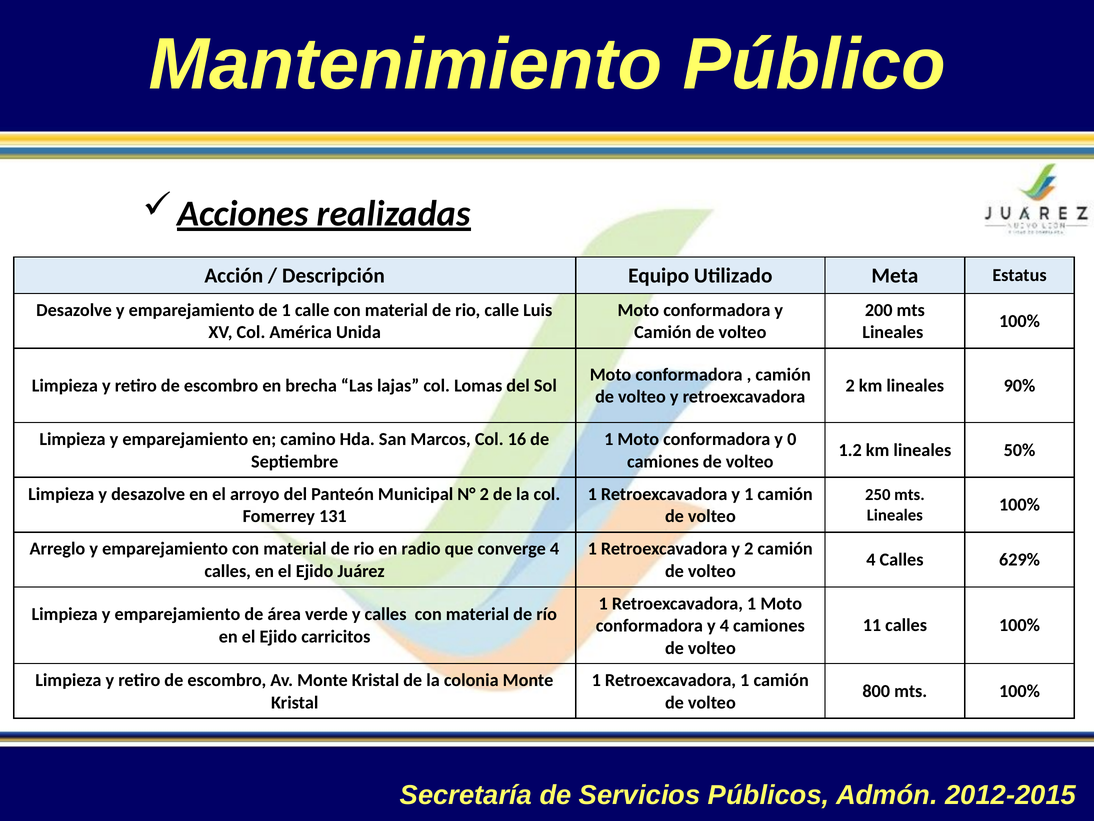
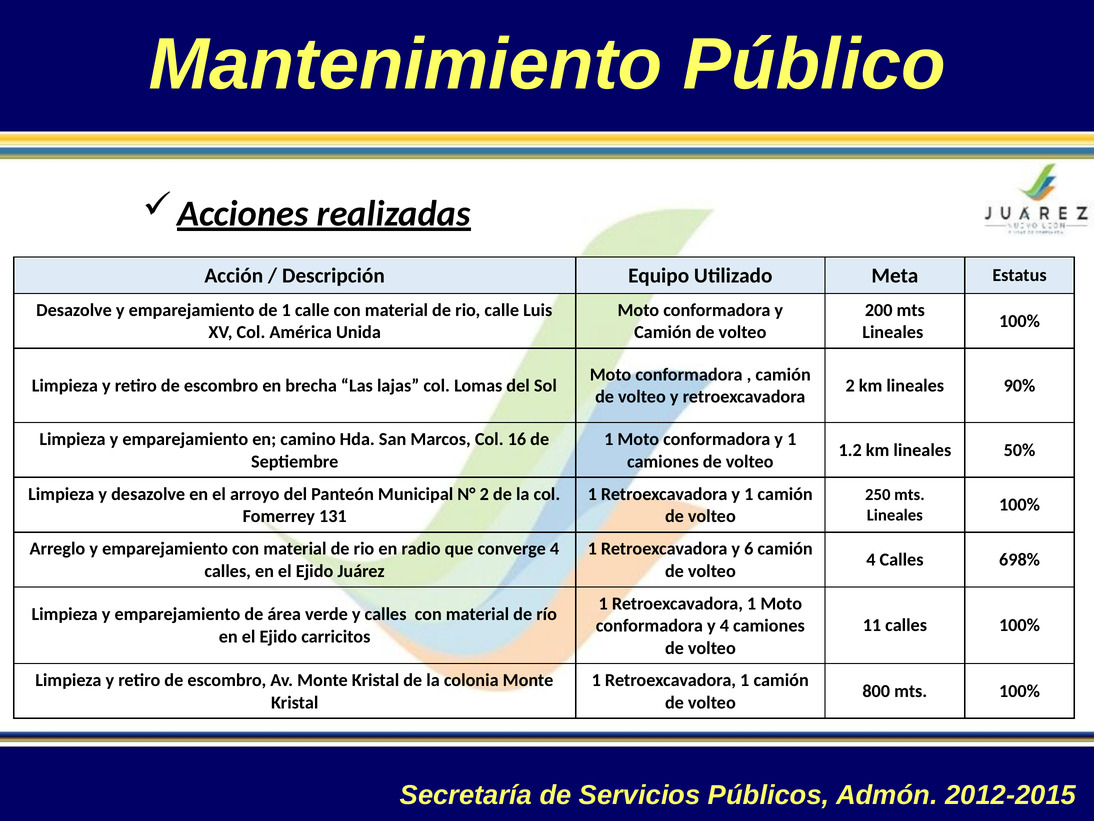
conformadora y 0: 0 -> 1 (792, 439)
y 2: 2 -> 6 (749, 549)
629%: 629% -> 698% (1020, 559)
